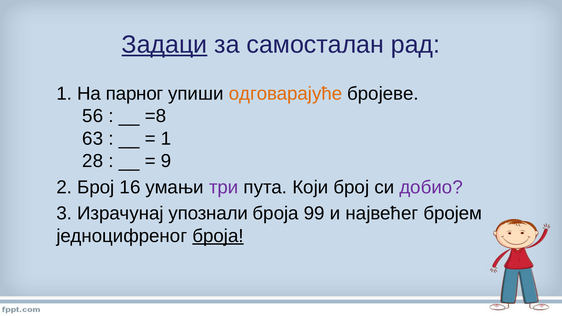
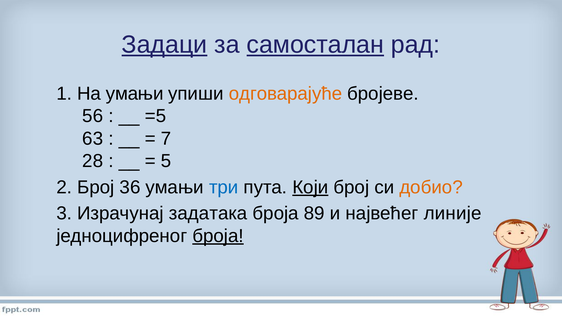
самосталан underline: none -> present (315, 45)
На парног: парног -> умањи (135, 94)
=8: =8 -> =5 (155, 116)
1: 1 -> 7 (166, 139)
9: 9 -> 5 (166, 161)
16: 16 -> 36 (130, 187)
три colour: purple -> blue (224, 187)
Који underline: none -> present (310, 187)
добио colour: purple -> orange (431, 187)
упознали: упознали -> задатака (208, 214)
99: 99 -> 89 (314, 214)
бројем: бројем -> линије (453, 214)
